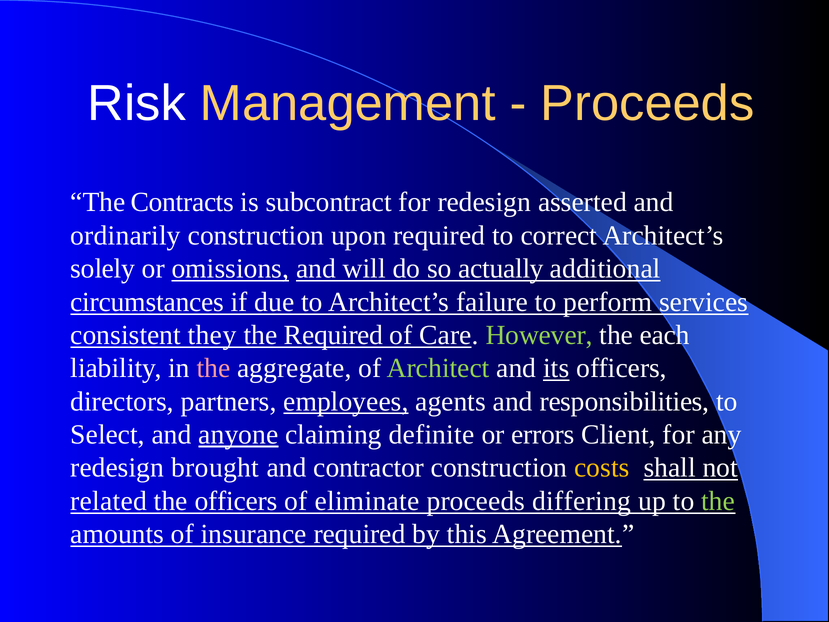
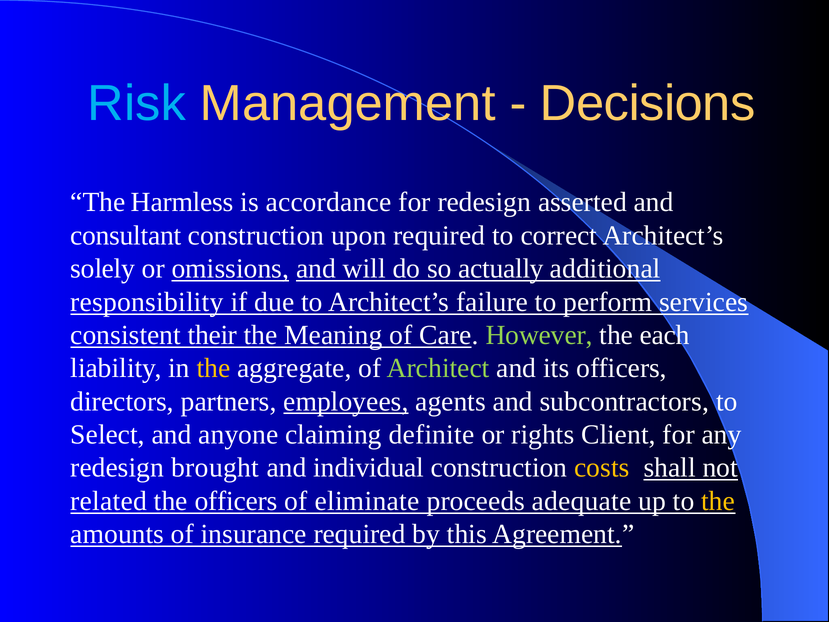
Risk colour: white -> light blue (137, 104)
Proceeds: Proceeds -> Decisions (648, 104)
Contracts: Contracts -> Harmless (182, 202)
subcontract: subcontract -> accordance (329, 202)
ordinarily: ordinarily -> consultant (126, 235)
circumstances: circumstances -> responsibility (147, 302)
they: they -> their (212, 335)
the Required: Required -> Meaning (333, 335)
the colour: pink -> yellow (213, 368)
its underline: present -> none (556, 368)
responsibilities: responsibilities -> subcontractors (624, 401)
anyone underline: present -> none (238, 434)
errors: errors -> rights (543, 434)
contractor: contractor -> individual (369, 468)
differing: differing -> adequate (582, 501)
the colour: light green -> yellow (718, 501)
